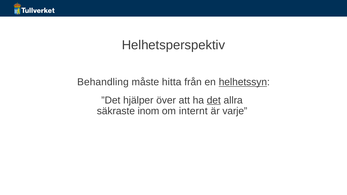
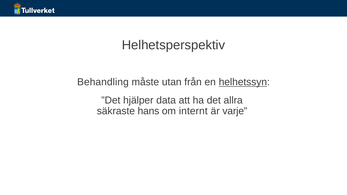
hitta: hitta -> utan (172, 82)
över: över -> data (166, 100)
det underline: present -> none (214, 100)
inom: inom -> hans (148, 111)
